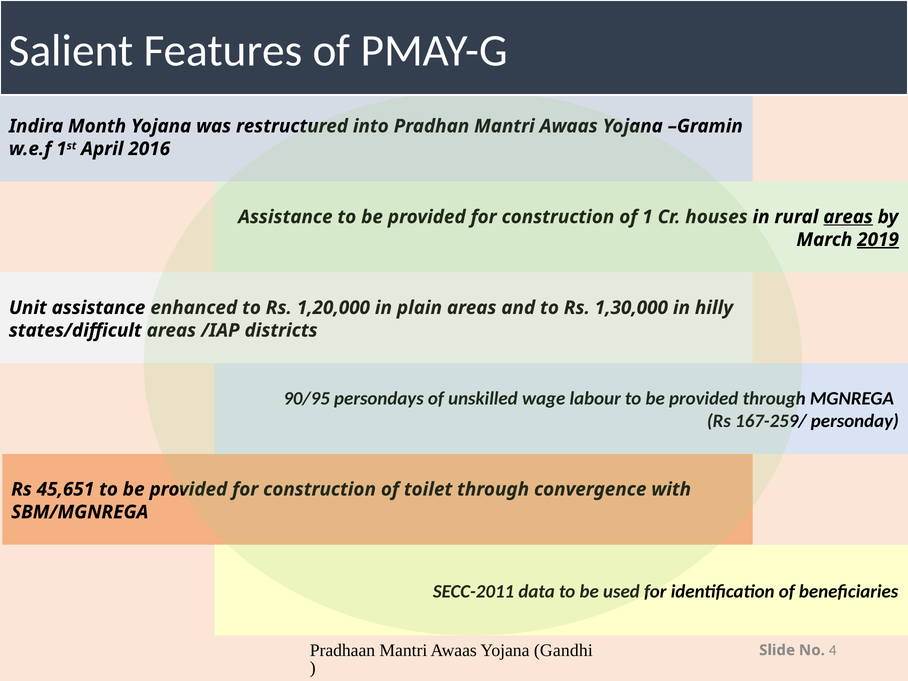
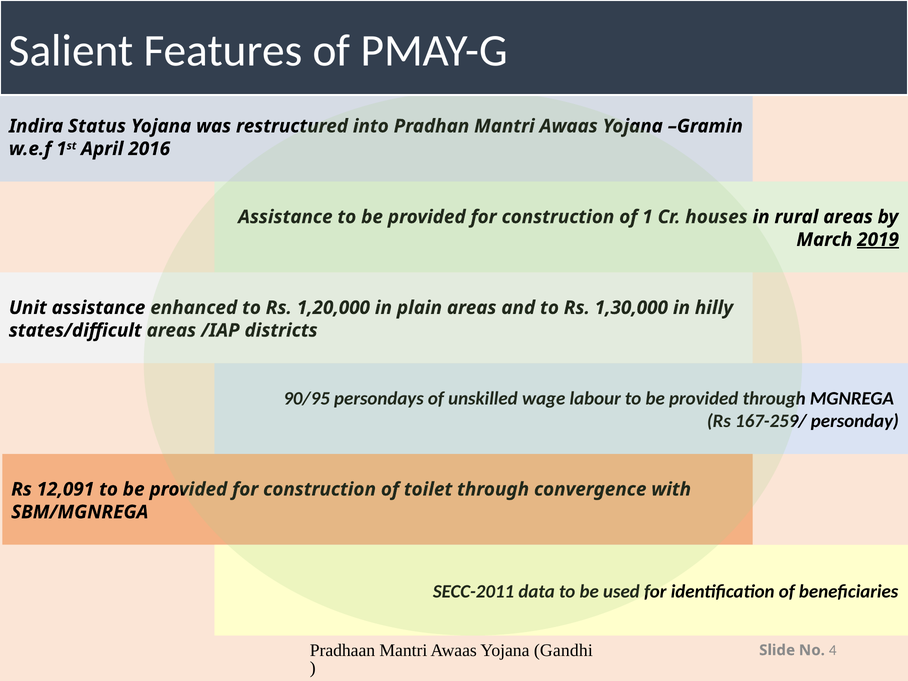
Month: Month -> Status (97, 126)
areas underline: present -> none (848, 217)
45,651: 45,651 -> 12,091 (65, 489)
